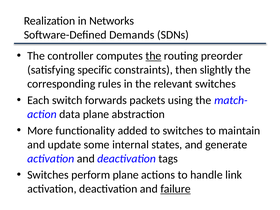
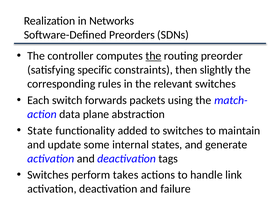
Demands: Demands -> Preorders (132, 35)
More: More -> State (40, 131)
perform plane: plane -> takes (126, 175)
failure underline: present -> none (176, 189)
